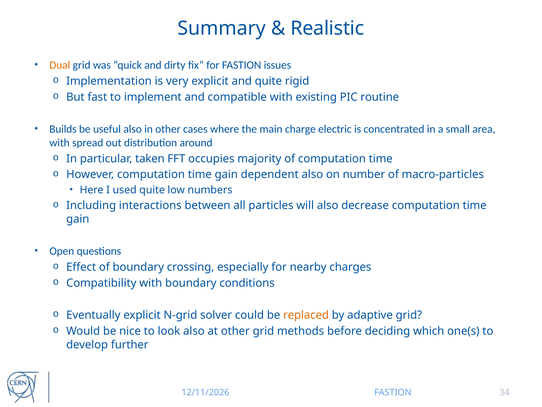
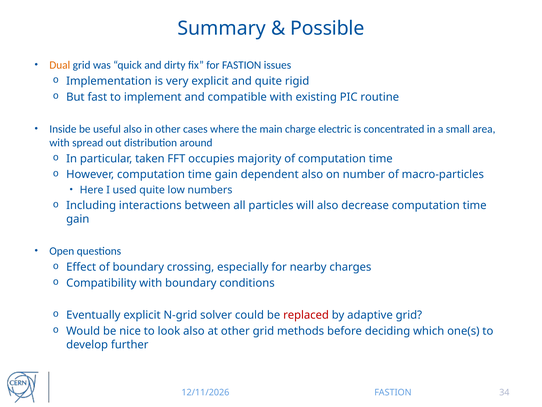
Realistic: Realistic -> Possible (327, 28)
Builds: Builds -> Inside (63, 129)
replaced colour: orange -> red (306, 315)
